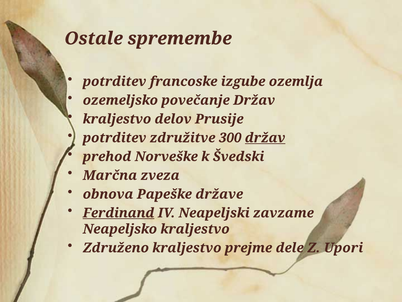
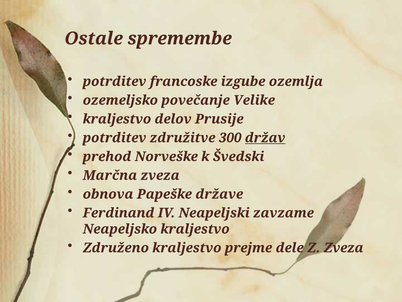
povečanje Držav: Držav -> Velike (254, 100)
Ferdinand underline: present -> none (119, 213)
Z Upori: Upori -> Zveza (344, 247)
